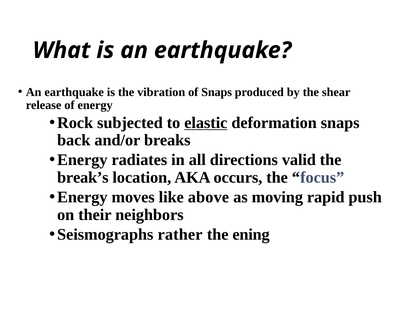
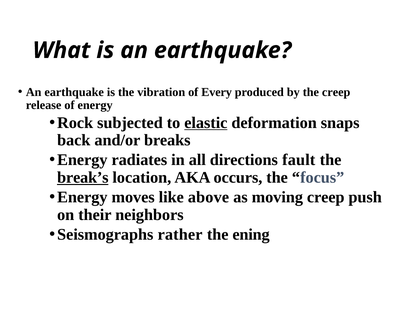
of Snaps: Snaps -> Every (217, 92)
the shear: shear -> creep (336, 92)
valid: valid -> fault (299, 160)
break’s underline: none -> present (83, 177)
moving rapid: rapid -> creep (326, 197)
